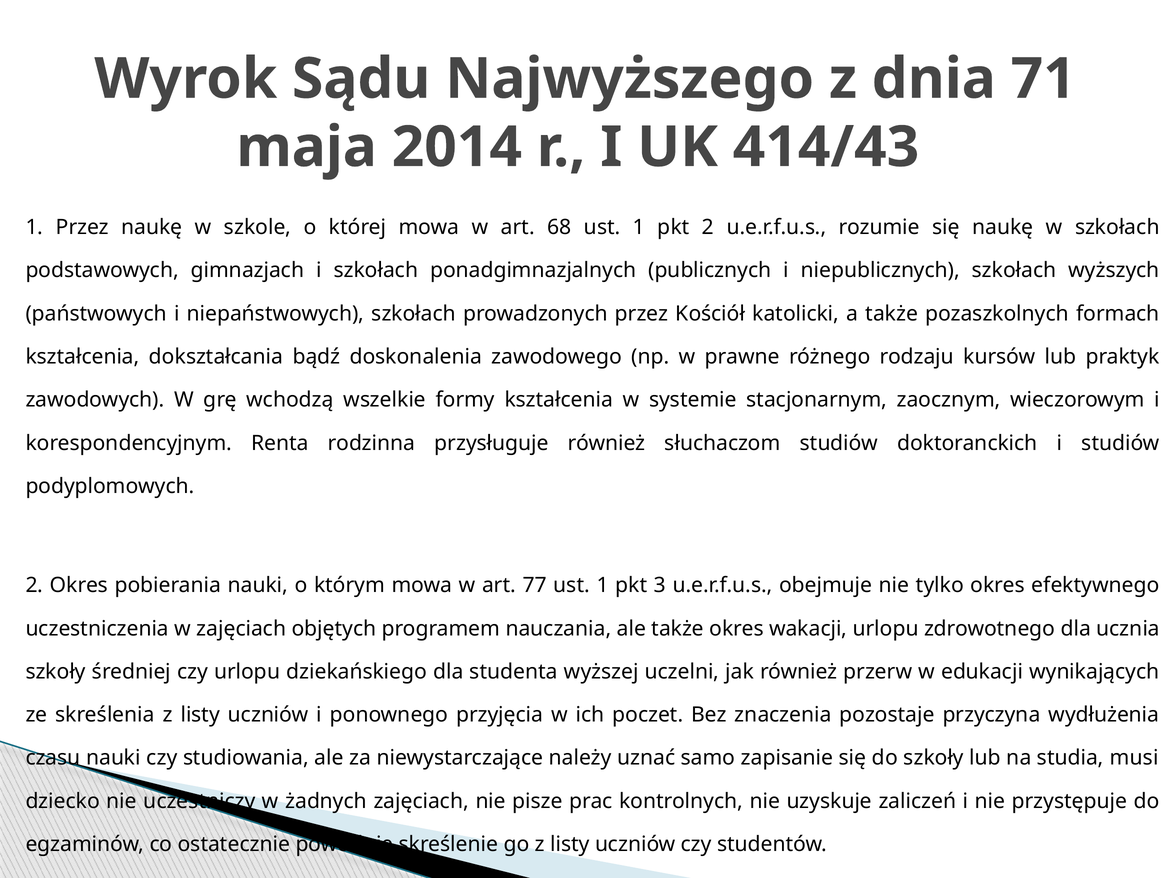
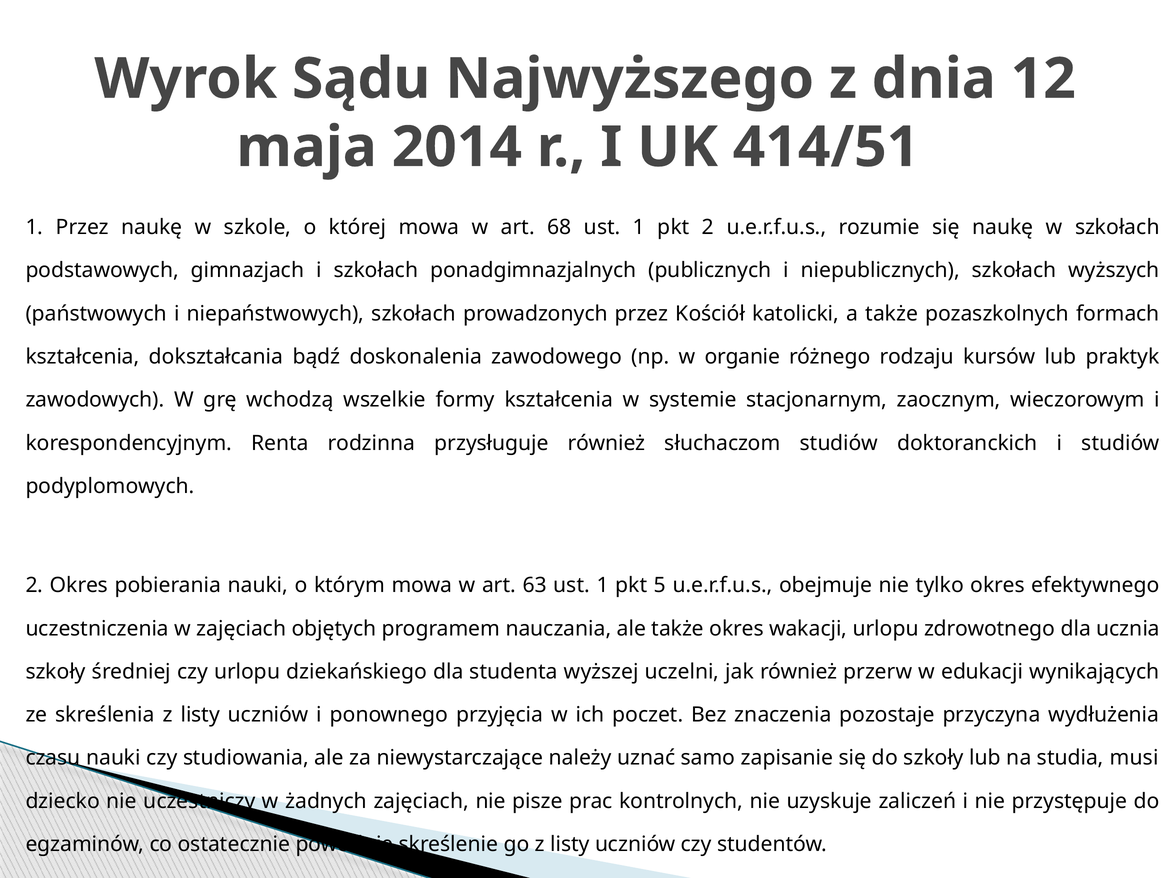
71: 71 -> 12 (1043, 79)
414/43: 414/43 -> 414/51 (826, 147)
prawne: prawne -> organie (742, 357)
77: 77 -> 63 (535, 586)
3: 3 -> 5 (660, 586)
